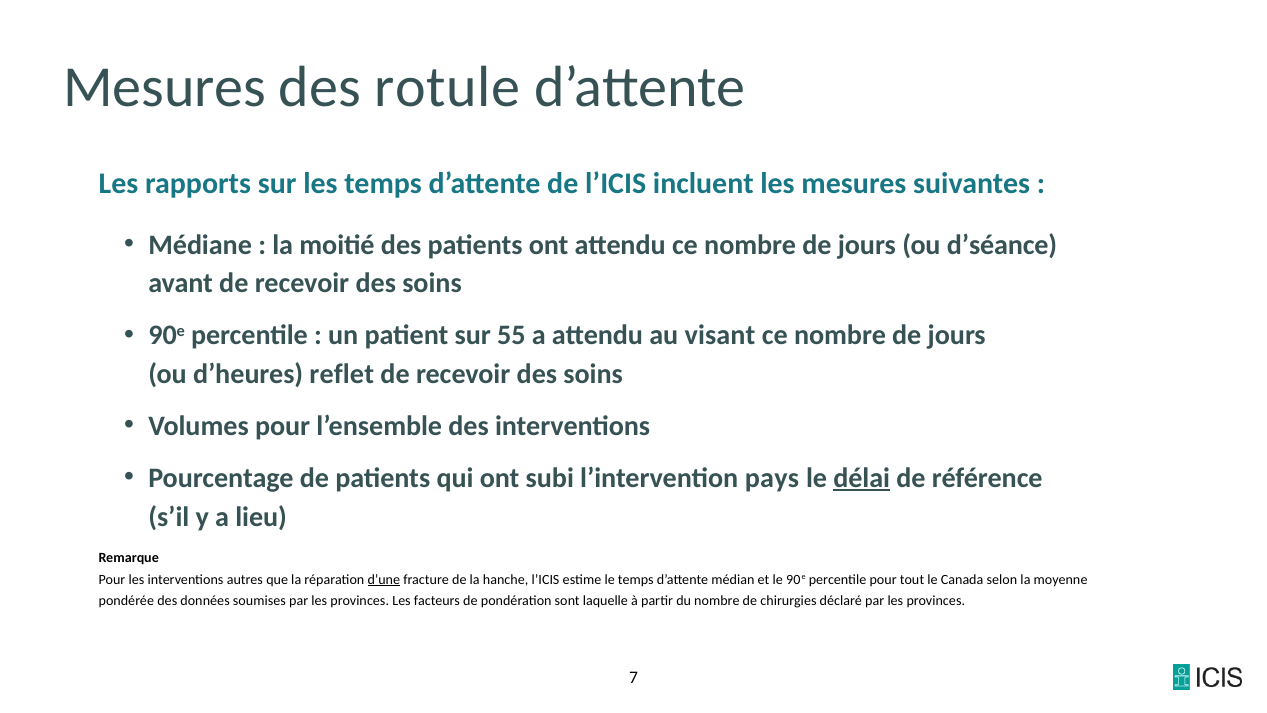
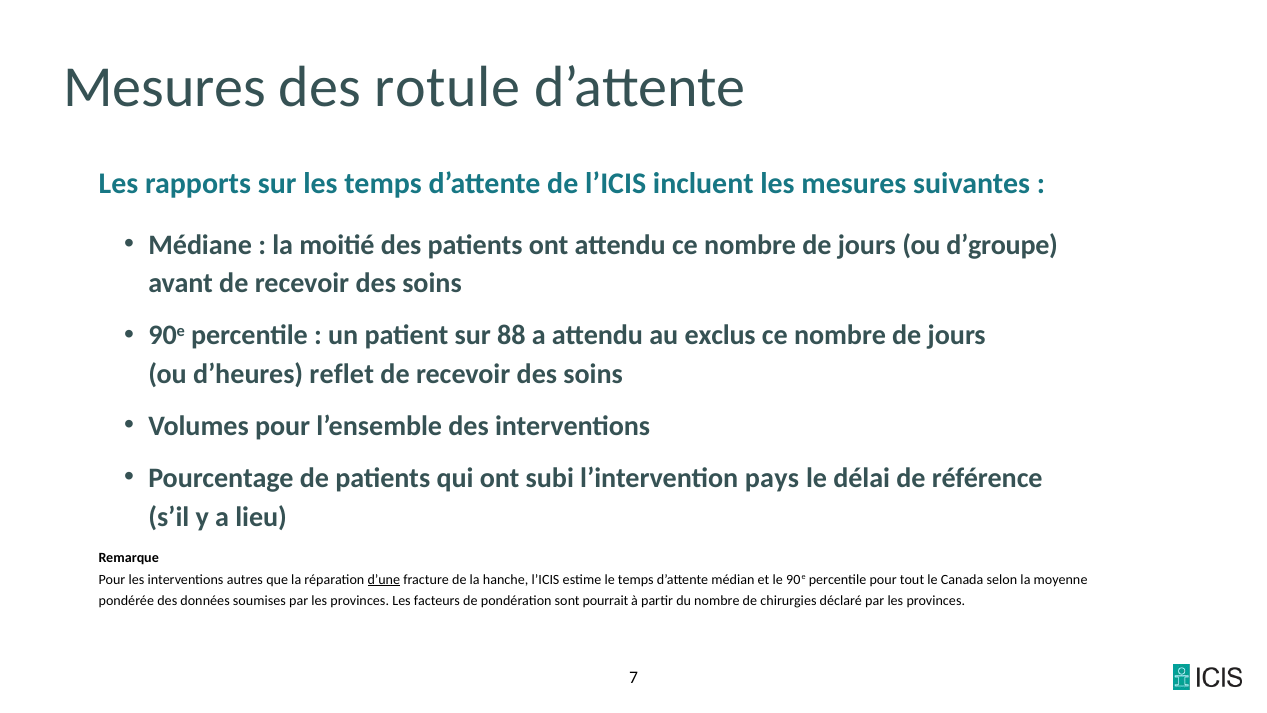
d’séance: d’séance -> d’groupe (1002, 245)
55: 55 -> 88 (511, 335)
visant: visant -> exclus (720, 335)
délai underline: present -> none (862, 478)
laquelle: laquelle -> pourrait (605, 600)
